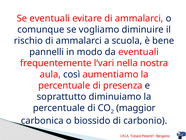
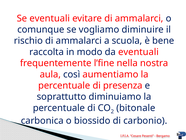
pannelli: pannelli -> raccolta (47, 52)
l’vari: l’vari -> l’fine (104, 63)
maggior: maggior -> bitonale (136, 108)
